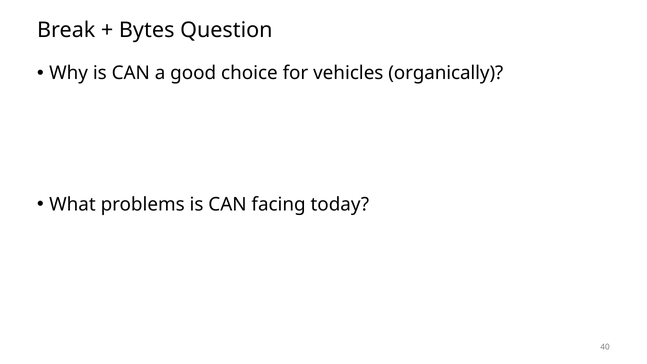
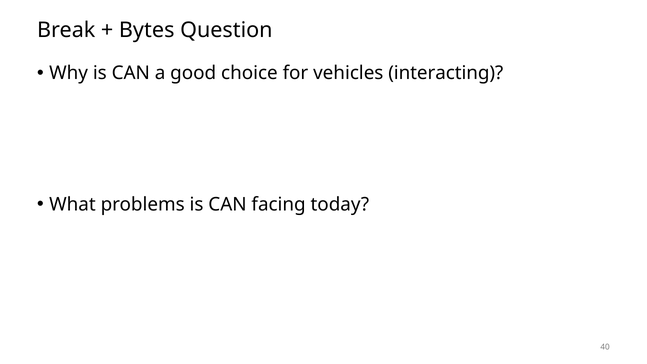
organically: organically -> interacting (446, 73)
